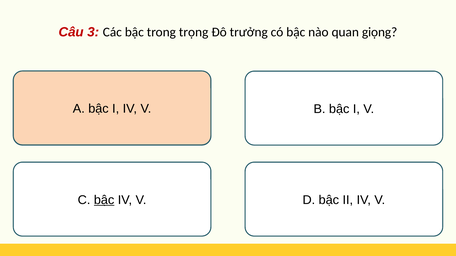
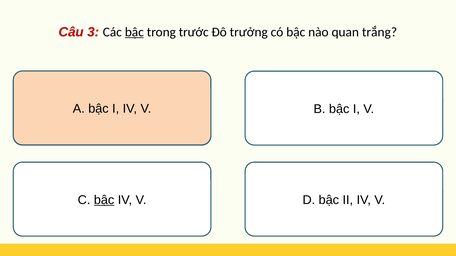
bậc underline: none -> present (134, 32)
trọng: trọng -> trước (194, 32)
giọng: giọng -> trắng (380, 32)
